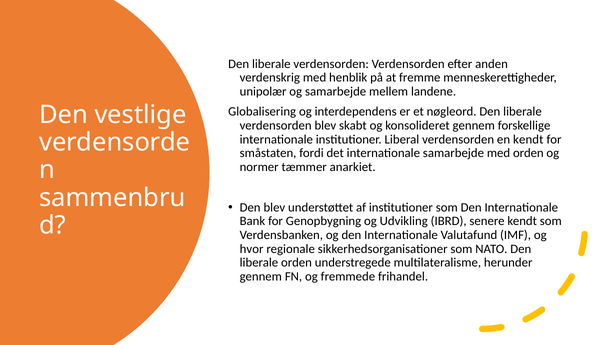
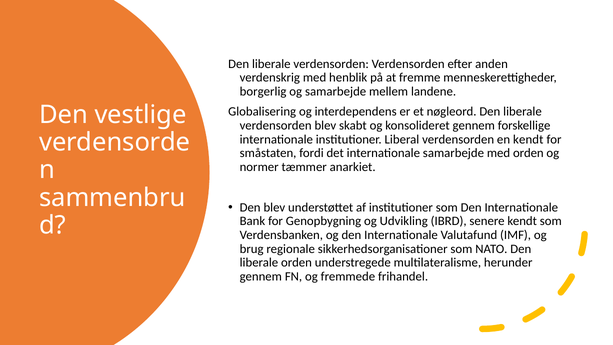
unipolær: unipolær -> borgerlig (263, 91)
hvor: hvor -> brug (252, 249)
